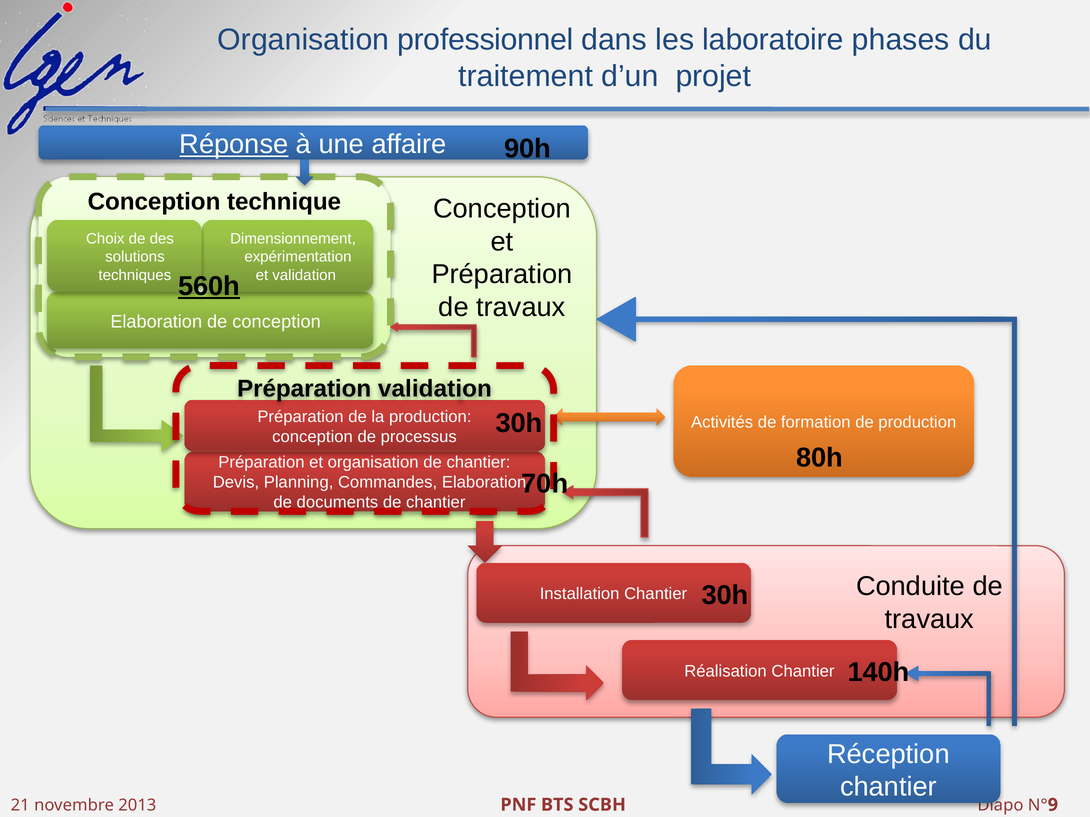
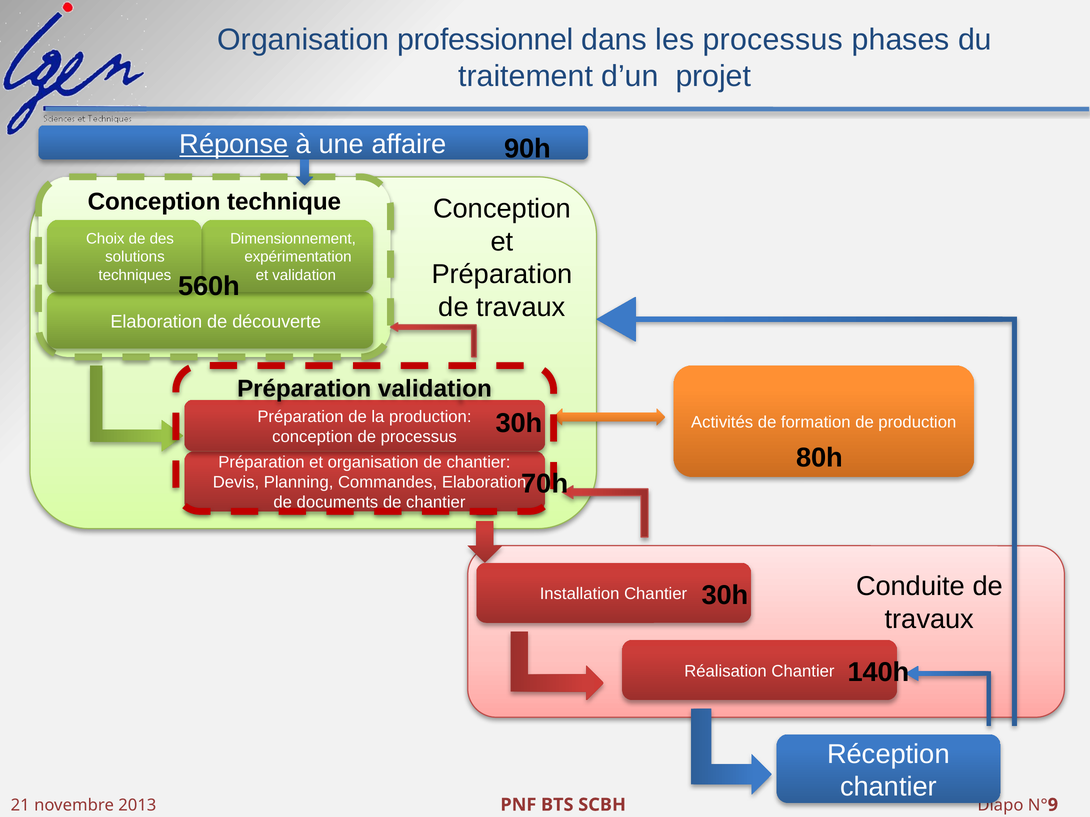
les laboratoire: laboratoire -> processus (773, 40)
560h underline: present -> none (209, 286)
de conception: conception -> découverte (277, 322)
